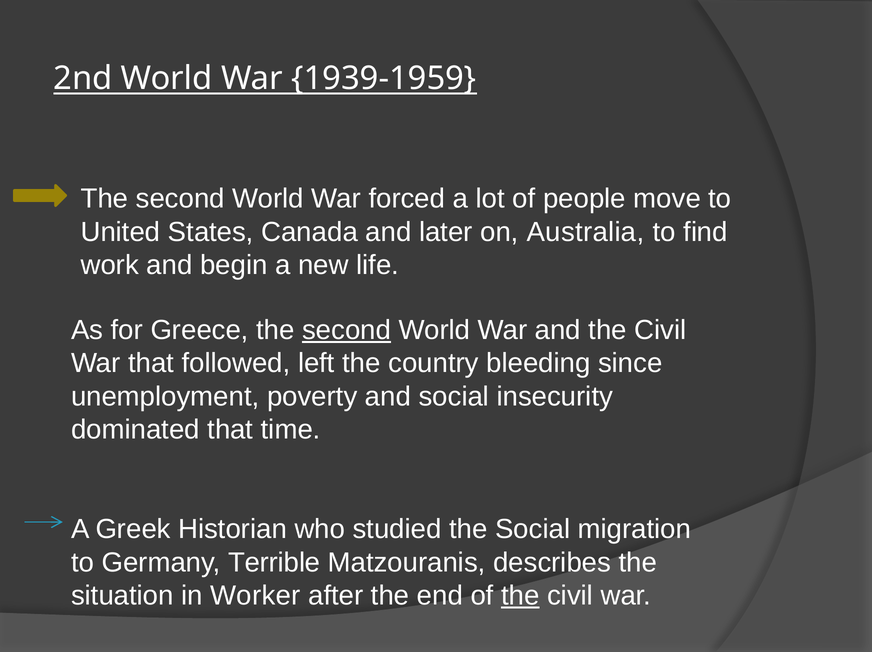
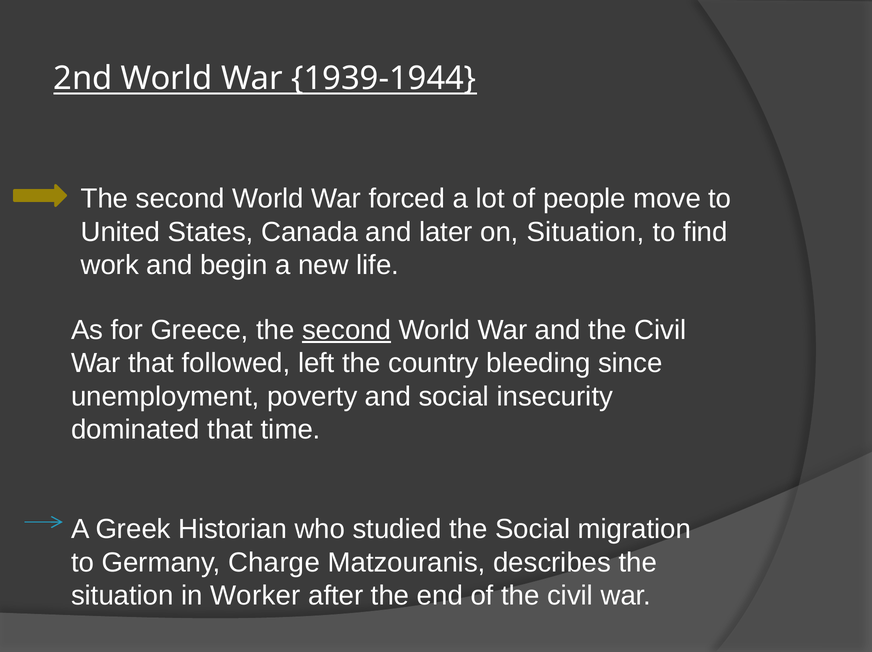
1939-1959: 1939-1959 -> 1939-1944 (384, 78)
on Australia: Australia -> Situation (586, 232)
Terrible: Terrible -> Charge (274, 562)
the underline: present -> none (520, 595)
